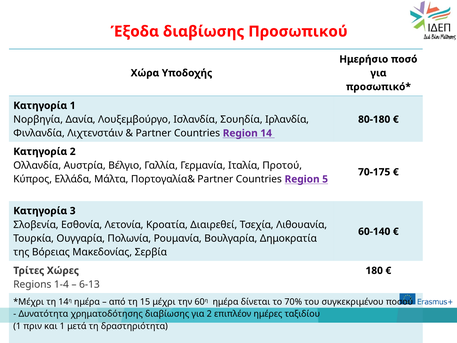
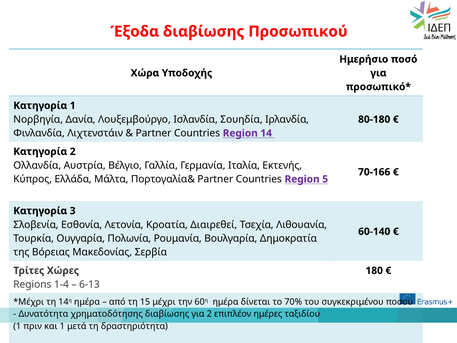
Προτού: Προτού -> Εκτενής (282, 165)
70-175: 70-175 -> 70-166 (374, 172)
